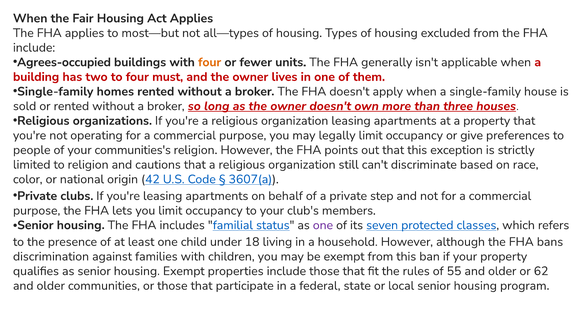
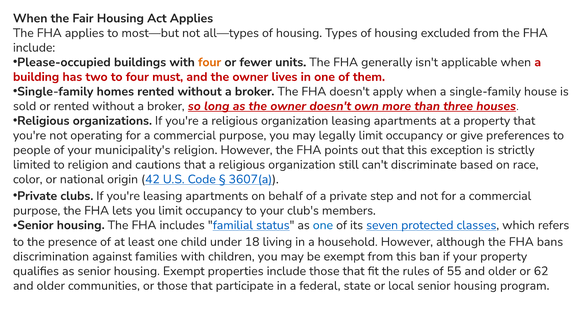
Agrees-occupied: Agrees-occupied -> Please-occupied (64, 62)
communities's: communities's -> municipality's (133, 150)
one colour: purple -> blue (323, 225)
